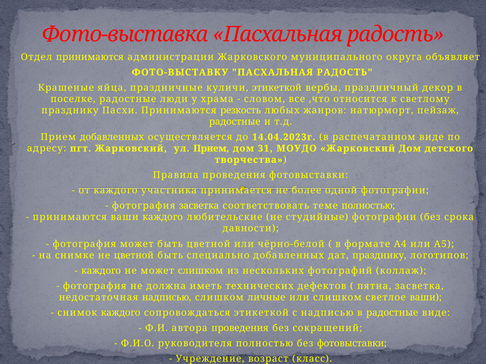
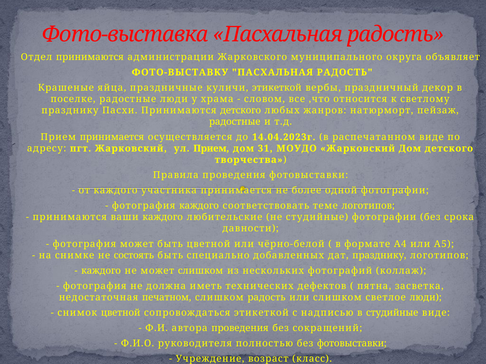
Принимаются резкость: резкость -> детского (241, 111)
Прием добавленных: добавленных -> принимается (112, 137)
фотография засветка: засветка -> каждого (199, 206)
теме полностью: полностью -> логотипов (368, 206)
не цветной: цветной -> состоять (134, 256)
недостаточная надписью: надписью -> печатном (167, 298)
слишком личные: личные -> радость (266, 298)
светлое ваши: ваши -> люди (426, 298)
снимок каждого: каждого -> цветной (121, 313)
в радостные: радостные -> студийные (392, 313)
